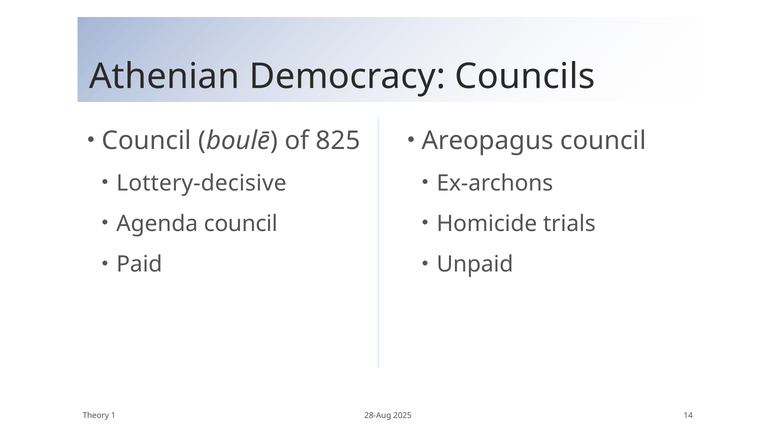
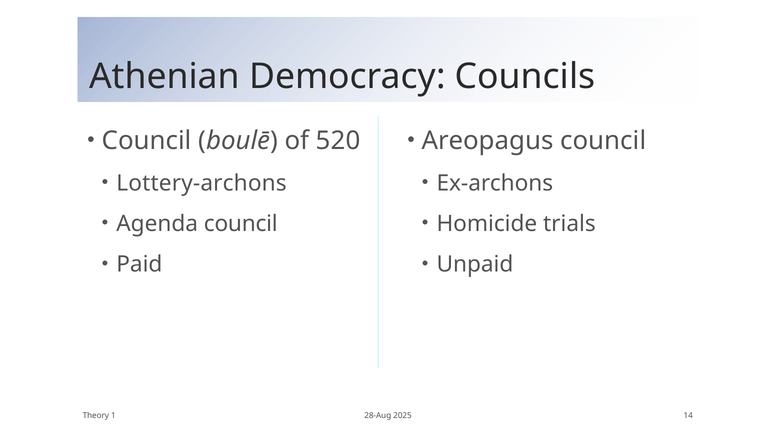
825: 825 -> 520 (338, 141)
Lottery-decisive: Lottery-decisive -> Lottery-archons (202, 183)
